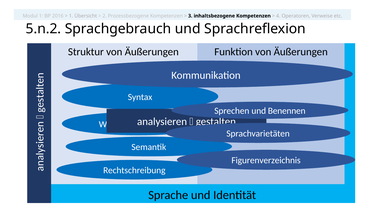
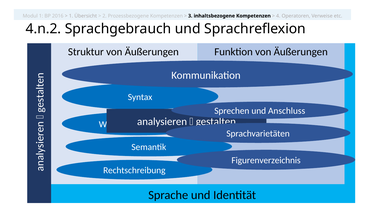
5.n.2: 5.n.2 -> 4.n.2 (43, 29)
Benennen: Benennen -> Anschluss (287, 111)
